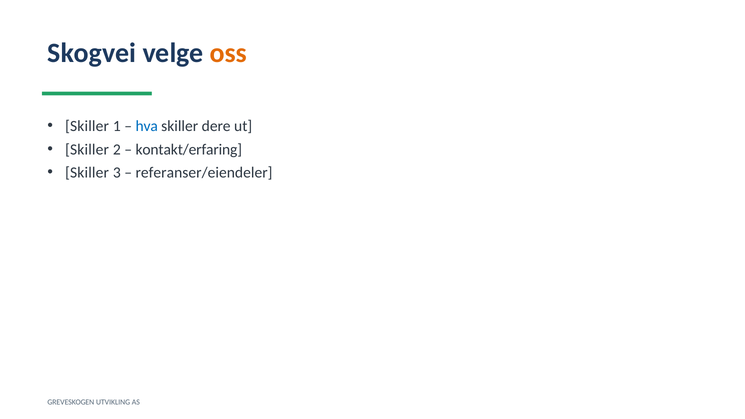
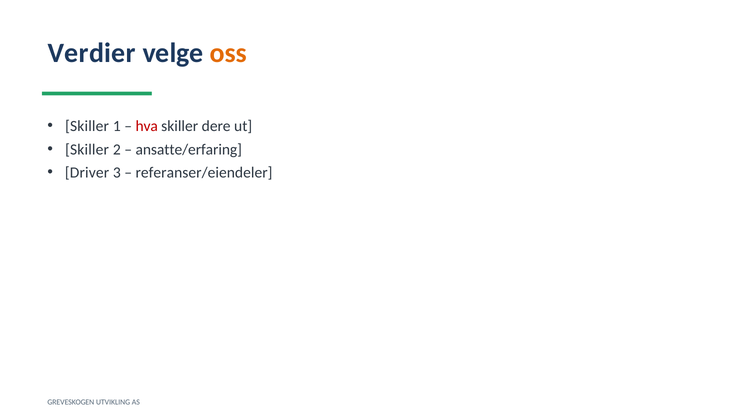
Skogvei: Skogvei -> Verdier (92, 53)
hva colour: blue -> red (147, 126)
kontakt/erfaring: kontakt/erfaring -> ansatte/erfaring (189, 149)
Skiller: Skiller -> Driver (87, 173)
